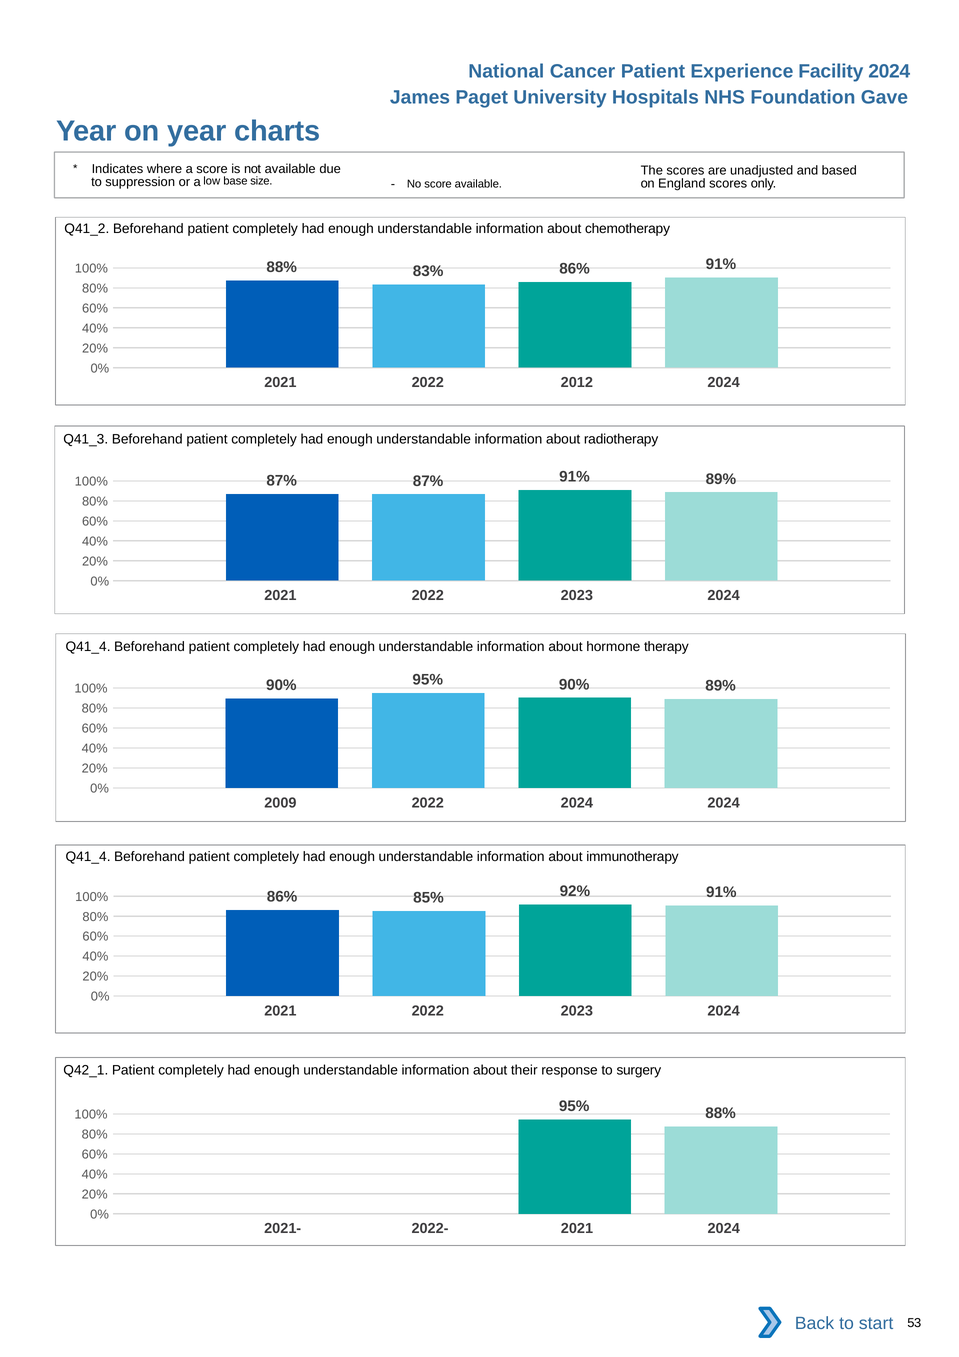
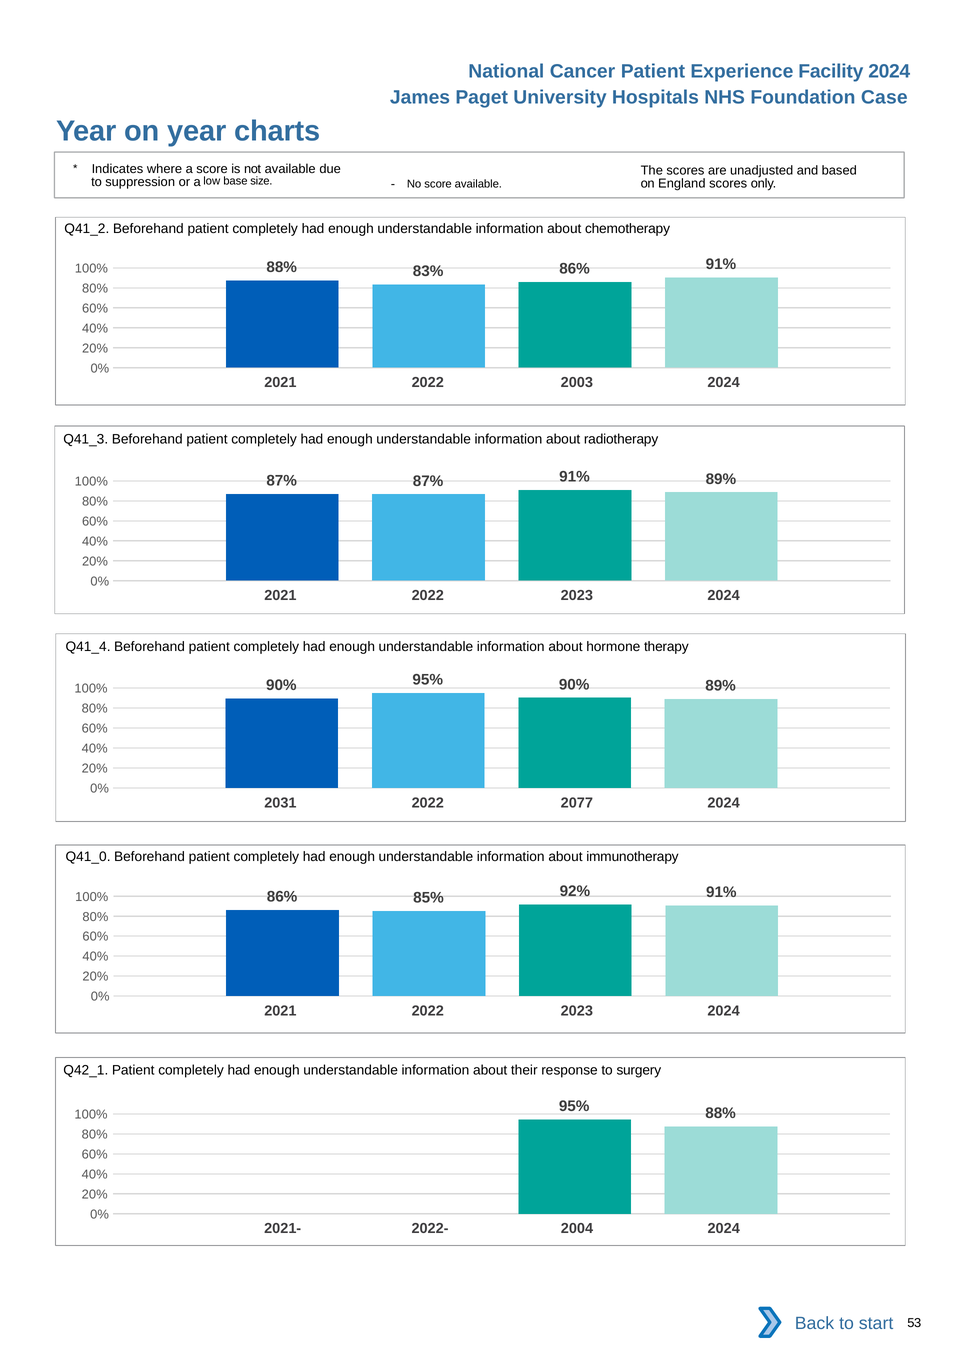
Gave: Gave -> Case (884, 98)
2012: 2012 -> 2003 (577, 383)
2009: 2009 -> 2031 (280, 803)
2022 2024: 2024 -> 2077 (577, 803)
Q41_4: Q41_4 -> Q41_0 (88, 857)
2022- 2021: 2021 -> 2004 (577, 1229)
